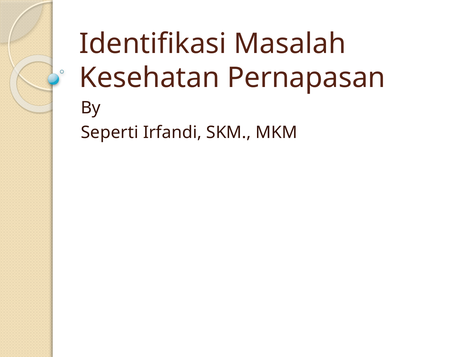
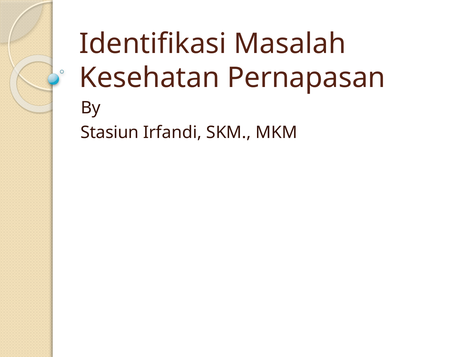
Seperti: Seperti -> Stasiun (110, 132)
